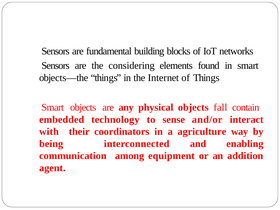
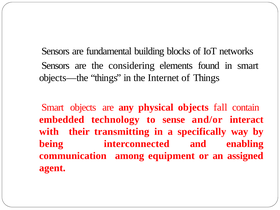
coordinators: coordinators -> transmitting (122, 132)
agriculture: agriculture -> specifically (202, 132)
addition: addition -> assigned (245, 156)
